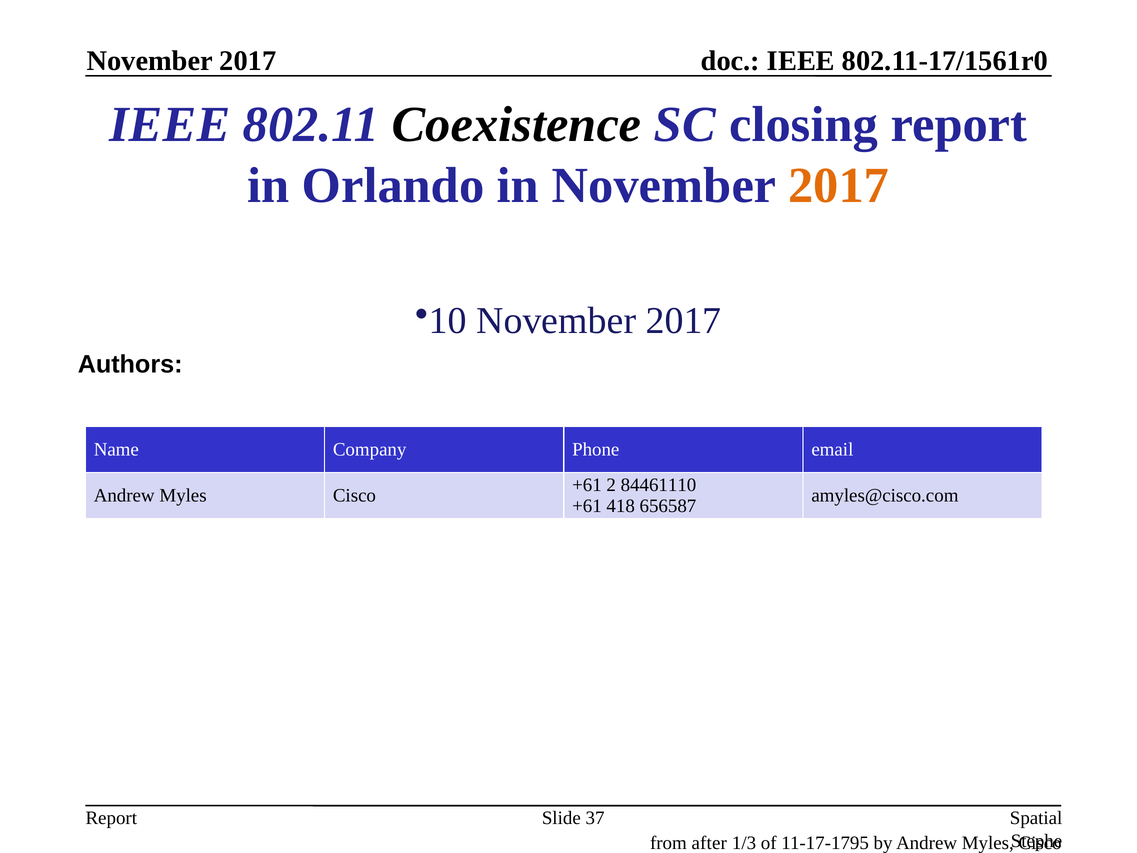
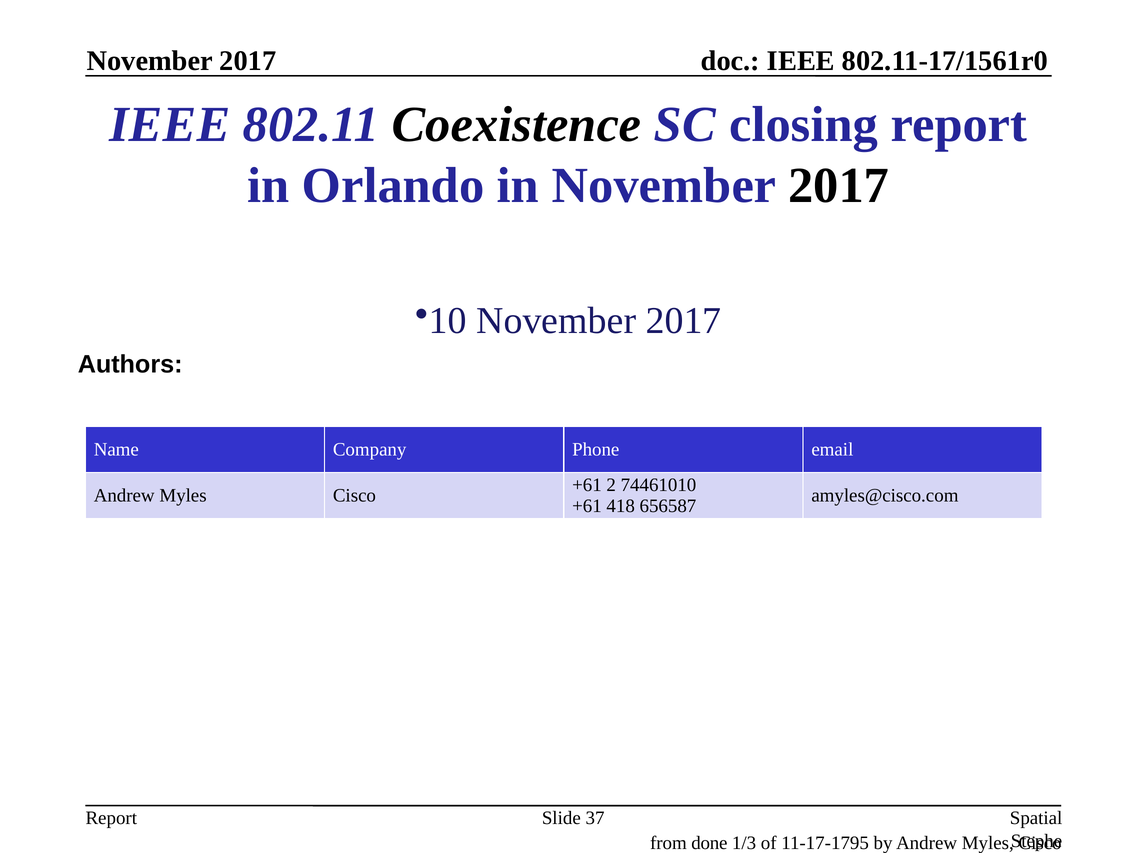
2017 colour: orange -> black (839, 185)
84461110: 84461110 -> 74461010 (658, 485)
after: after -> done (709, 843)
